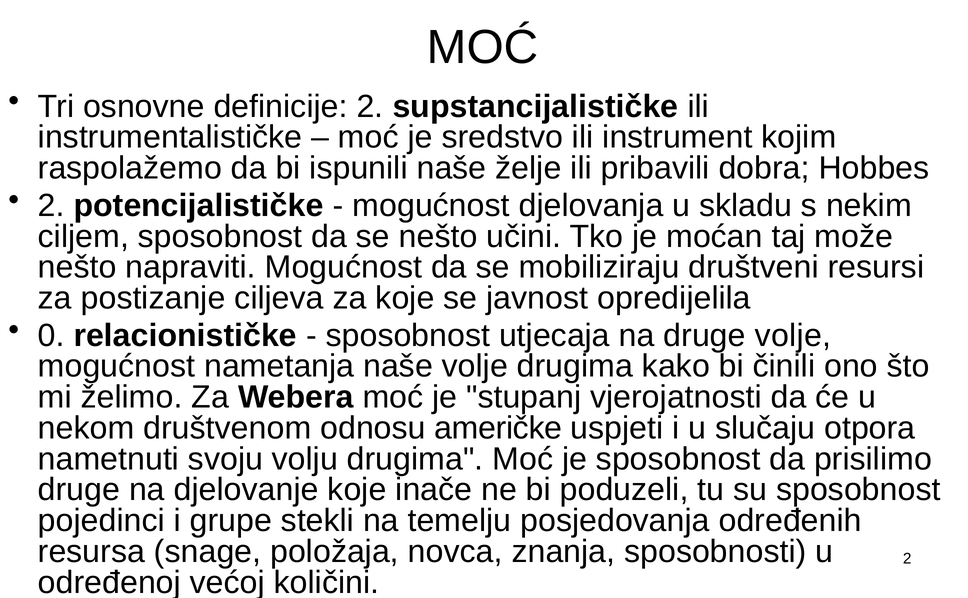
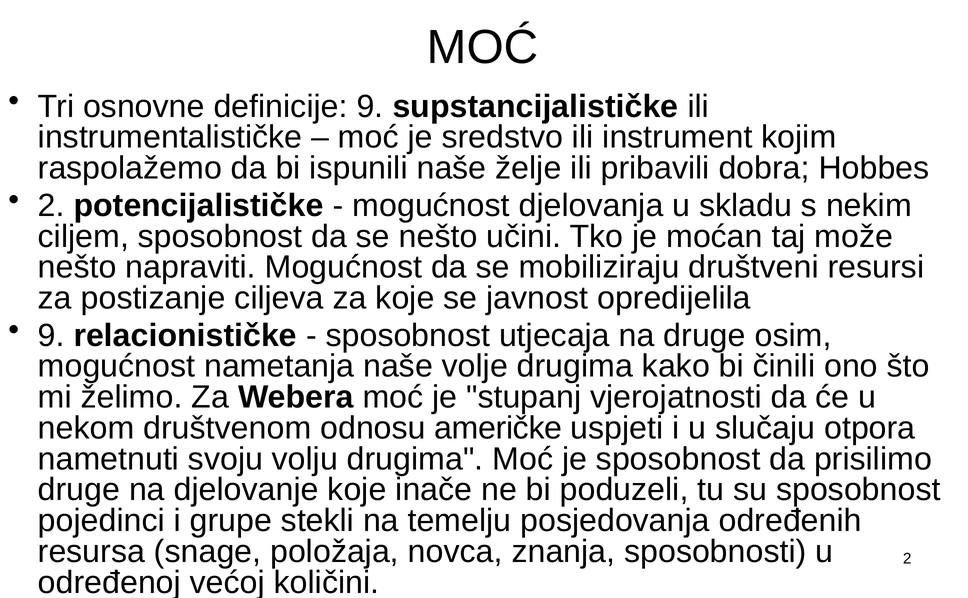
definicije 2: 2 -> 9 (370, 106)
0: 0 -> 9 (51, 335)
druge volje: volje -> osim (793, 335)
